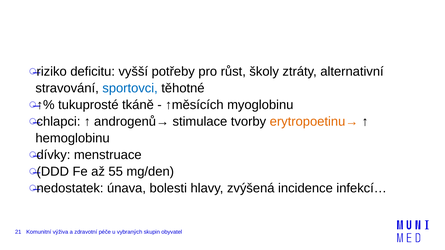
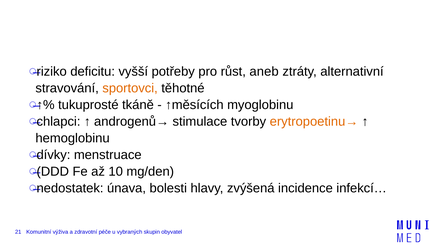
školy: školy -> aneb (264, 72)
sportovci colour: blue -> orange (130, 88)
55: 55 -> 10 (116, 172)
